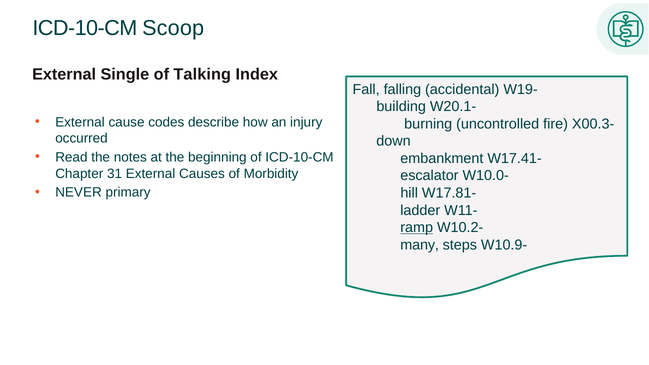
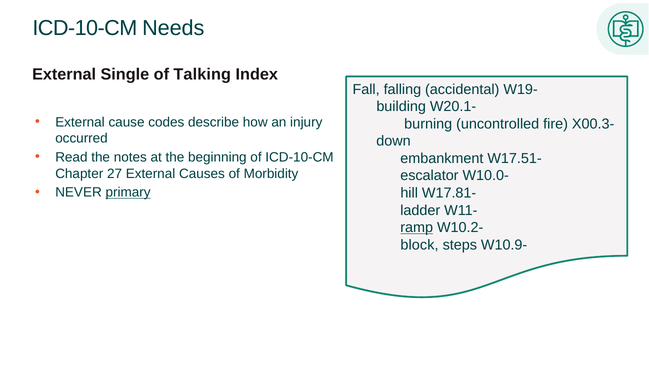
Scoop: Scoop -> Needs (173, 28)
W17.41-: W17.41- -> W17.51- (515, 158)
31: 31 -> 27 (115, 174)
primary underline: none -> present (128, 193)
many: many -> block (419, 245)
